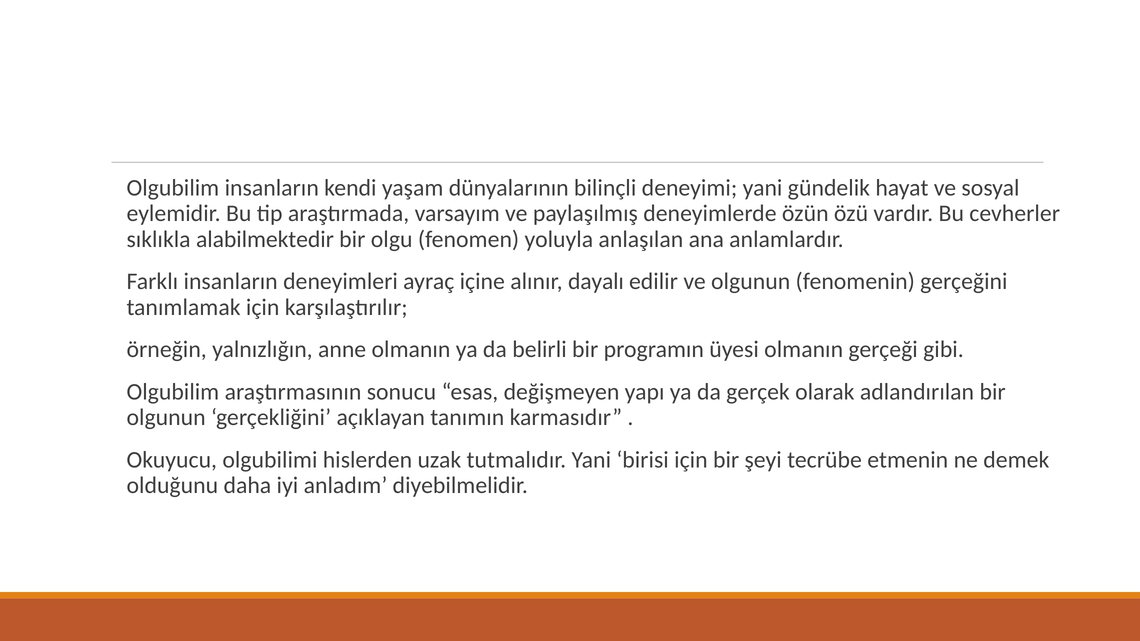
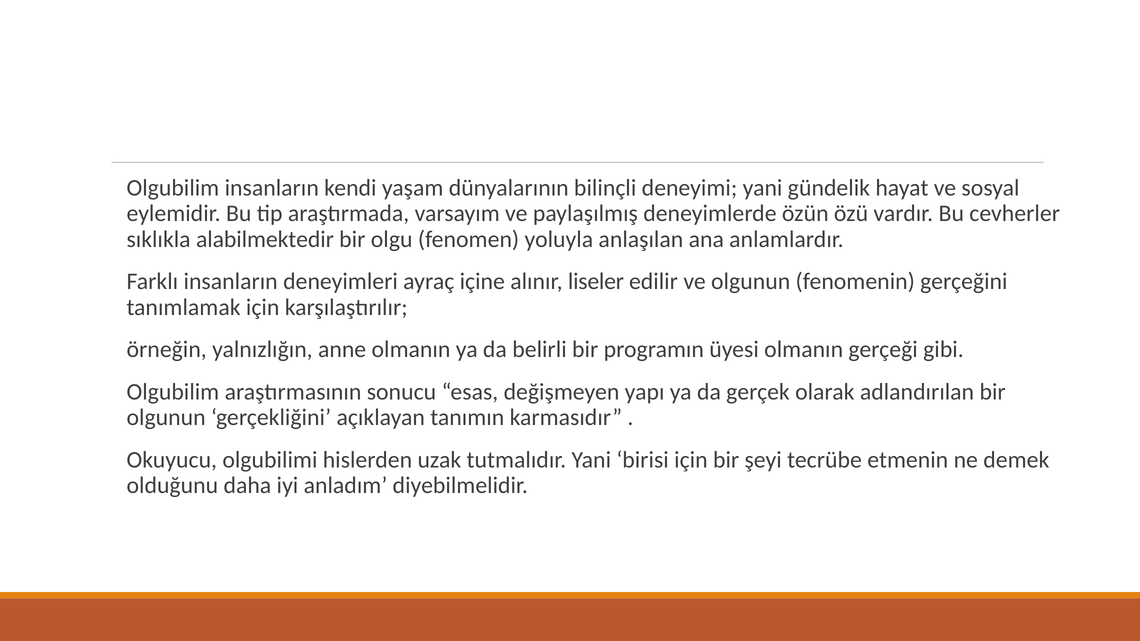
dayalı: dayalı -> liseler (596, 282)
